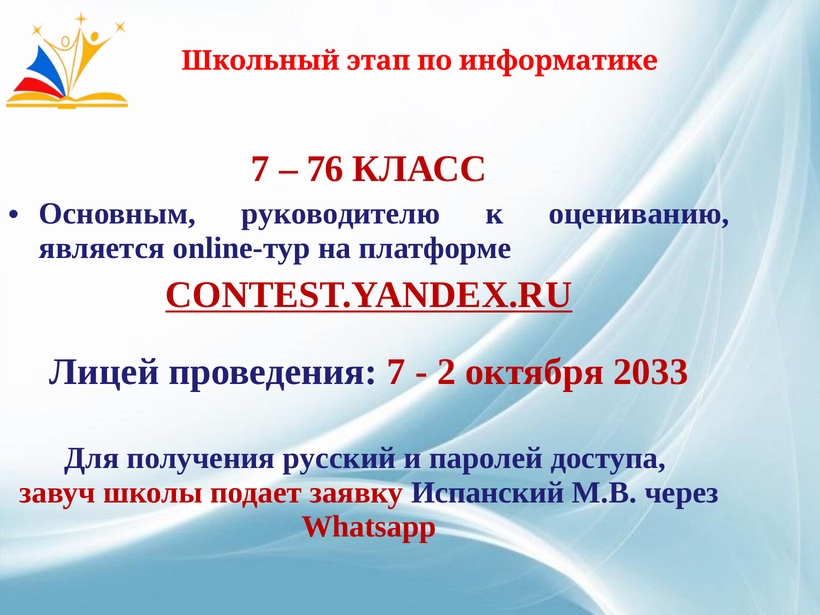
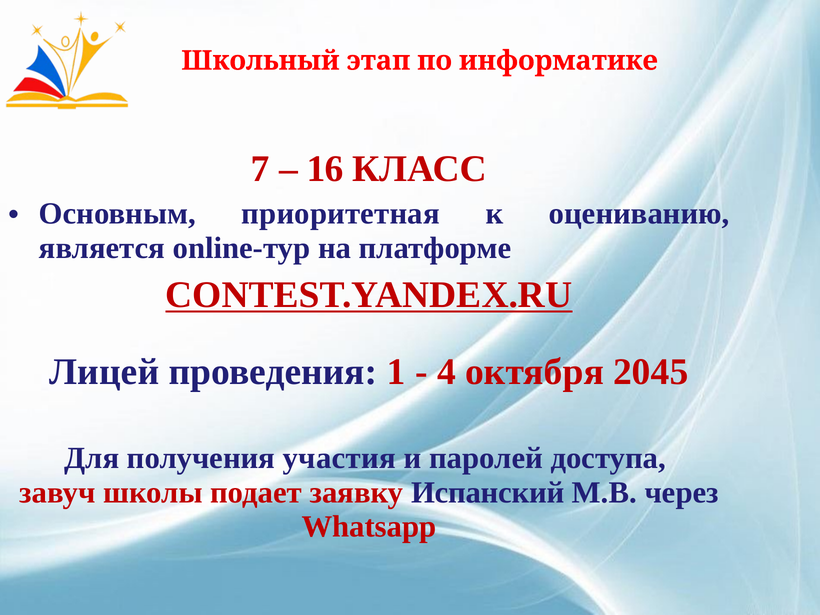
76: 76 -> 16 (325, 169)
руководителю: руководителю -> приоритетная (341, 214)
проведения 7: 7 -> 1 (396, 372)
2: 2 -> 4 (446, 372)
2033: 2033 -> 2045 (651, 372)
русский: русский -> участия (339, 458)
